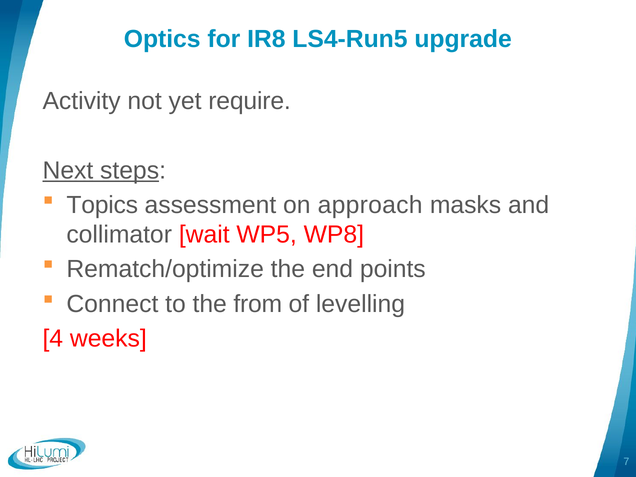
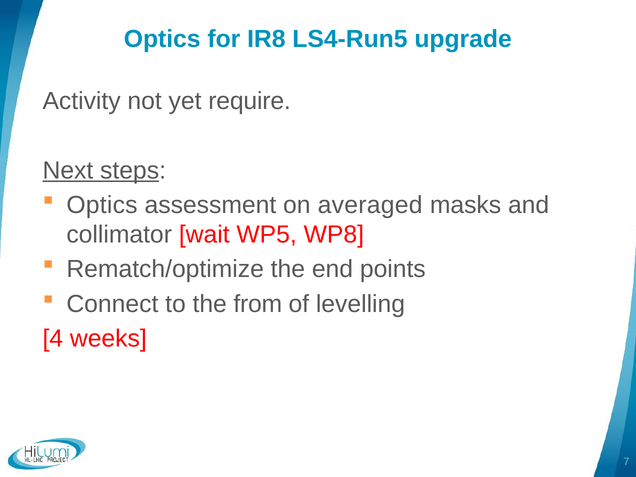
Topics: Topics -> Optics (102, 205)
approach: approach -> averaged (370, 205)
